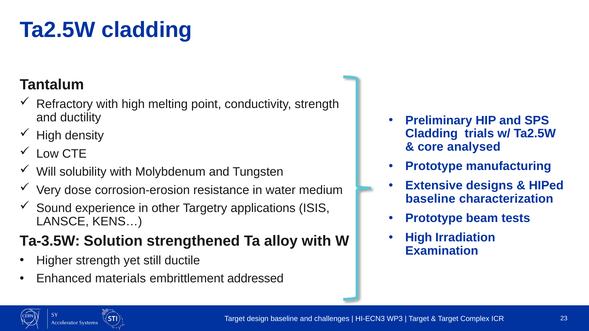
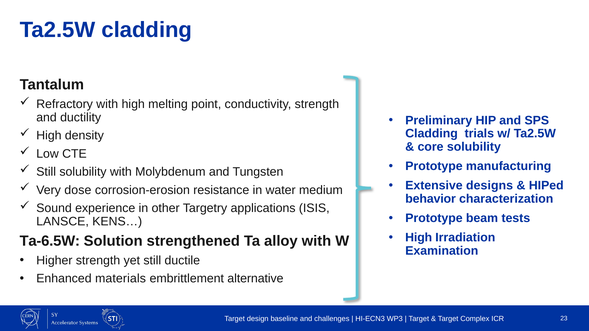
core analysed: analysed -> solubility (474, 147)
Will: Will -> Still (46, 172)
baseline: baseline -> behavior (431, 199)
Ta-3.5W: Ta-3.5W -> Ta-6.5W (50, 241)
addressed: addressed -> alternative (255, 279)
